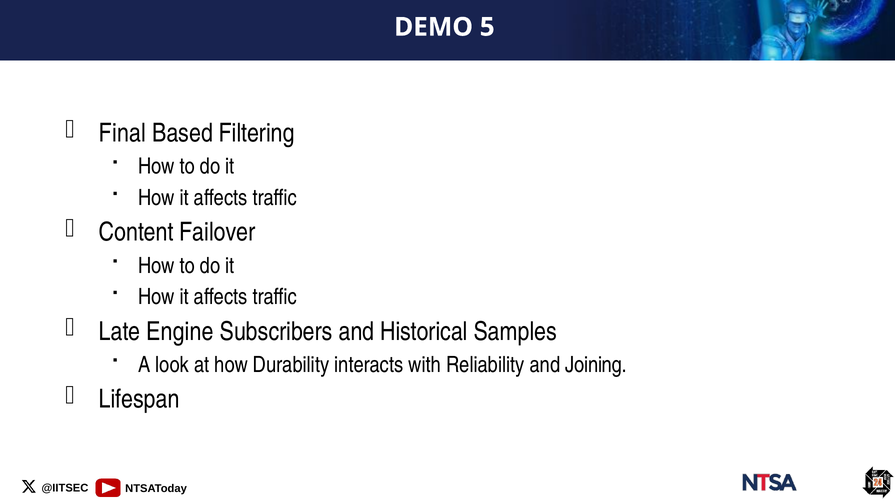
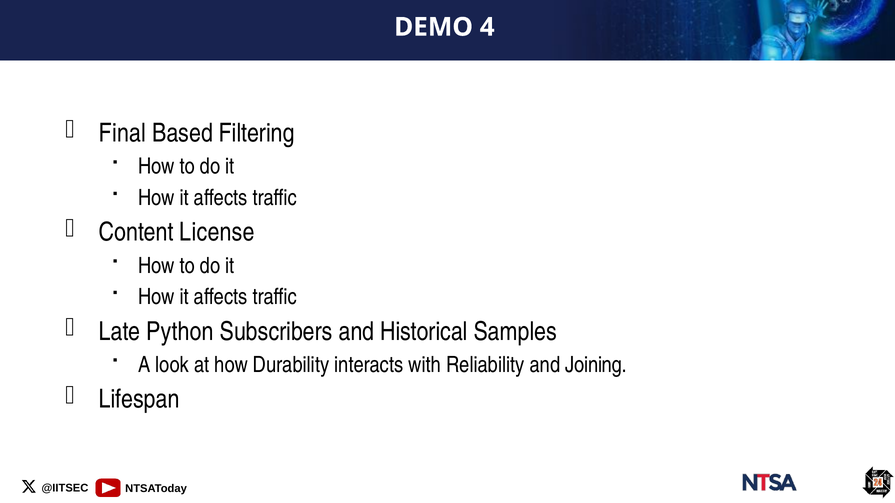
5: 5 -> 4 (487, 27)
Failover: Failover -> License (217, 233)
Engine: Engine -> Python (180, 332)
